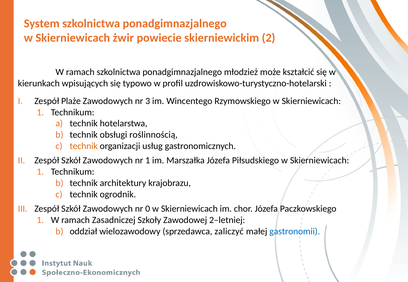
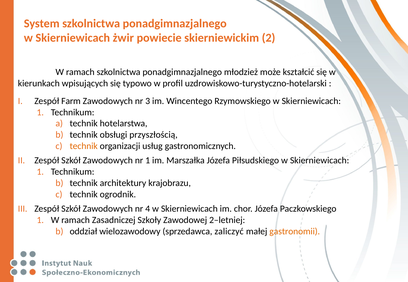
Plaże: Plaże -> Farm (71, 101)
roślinnością: roślinnością -> przyszłością (153, 135)
0: 0 -> 4 (148, 209)
gastronomii colour: blue -> orange (295, 232)
